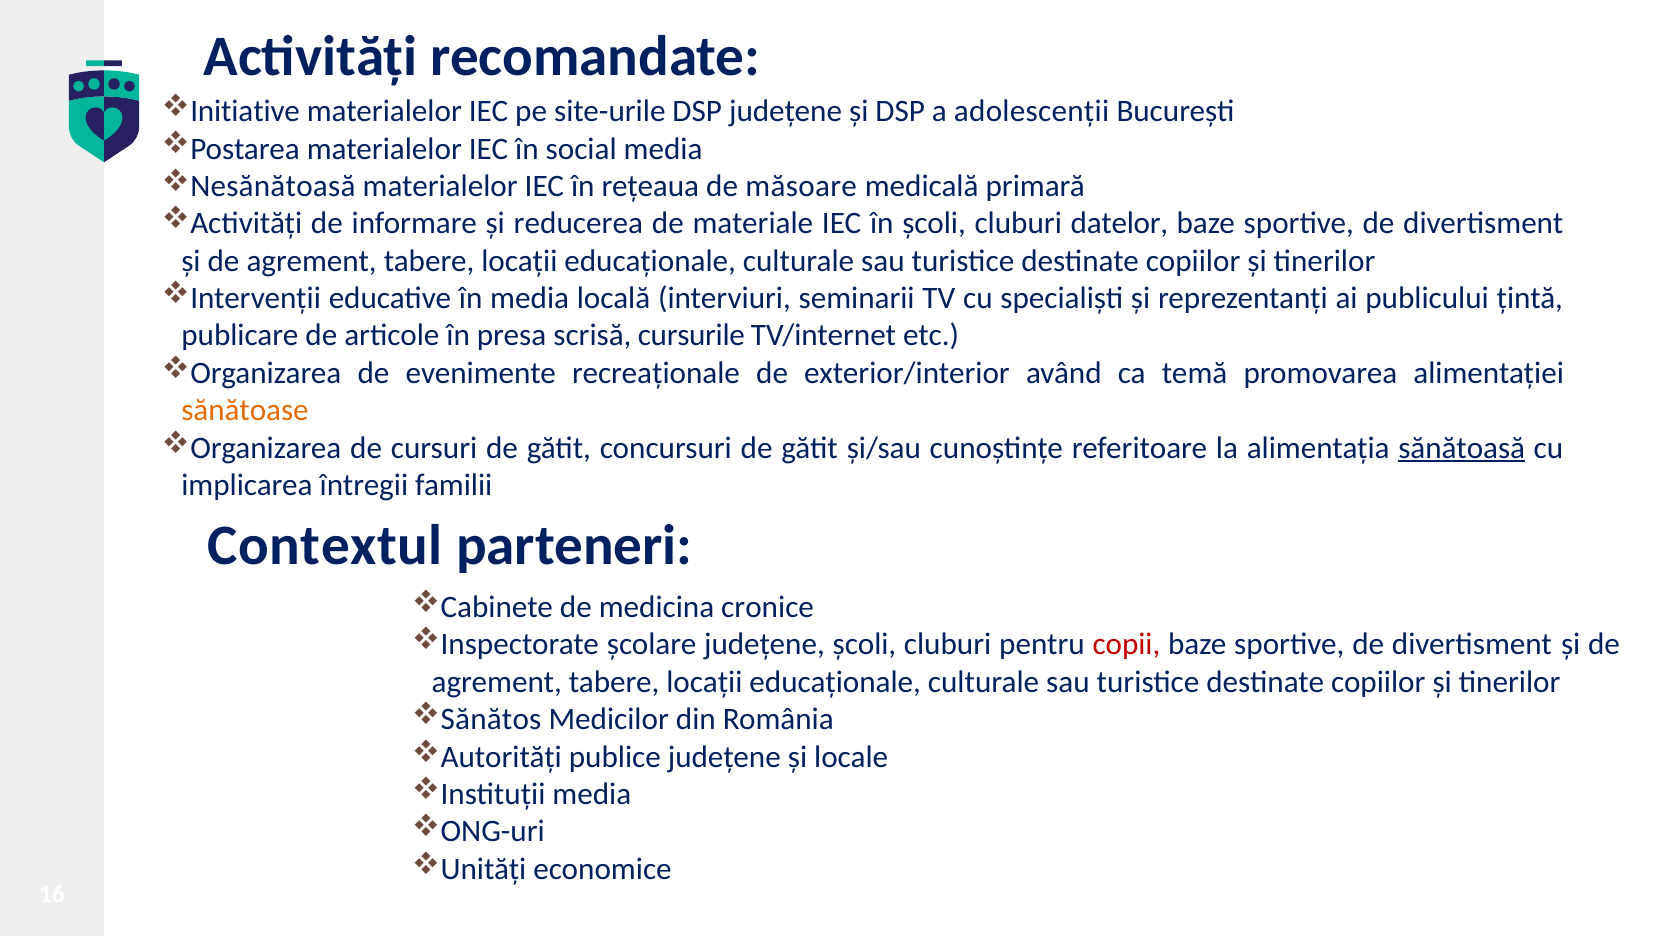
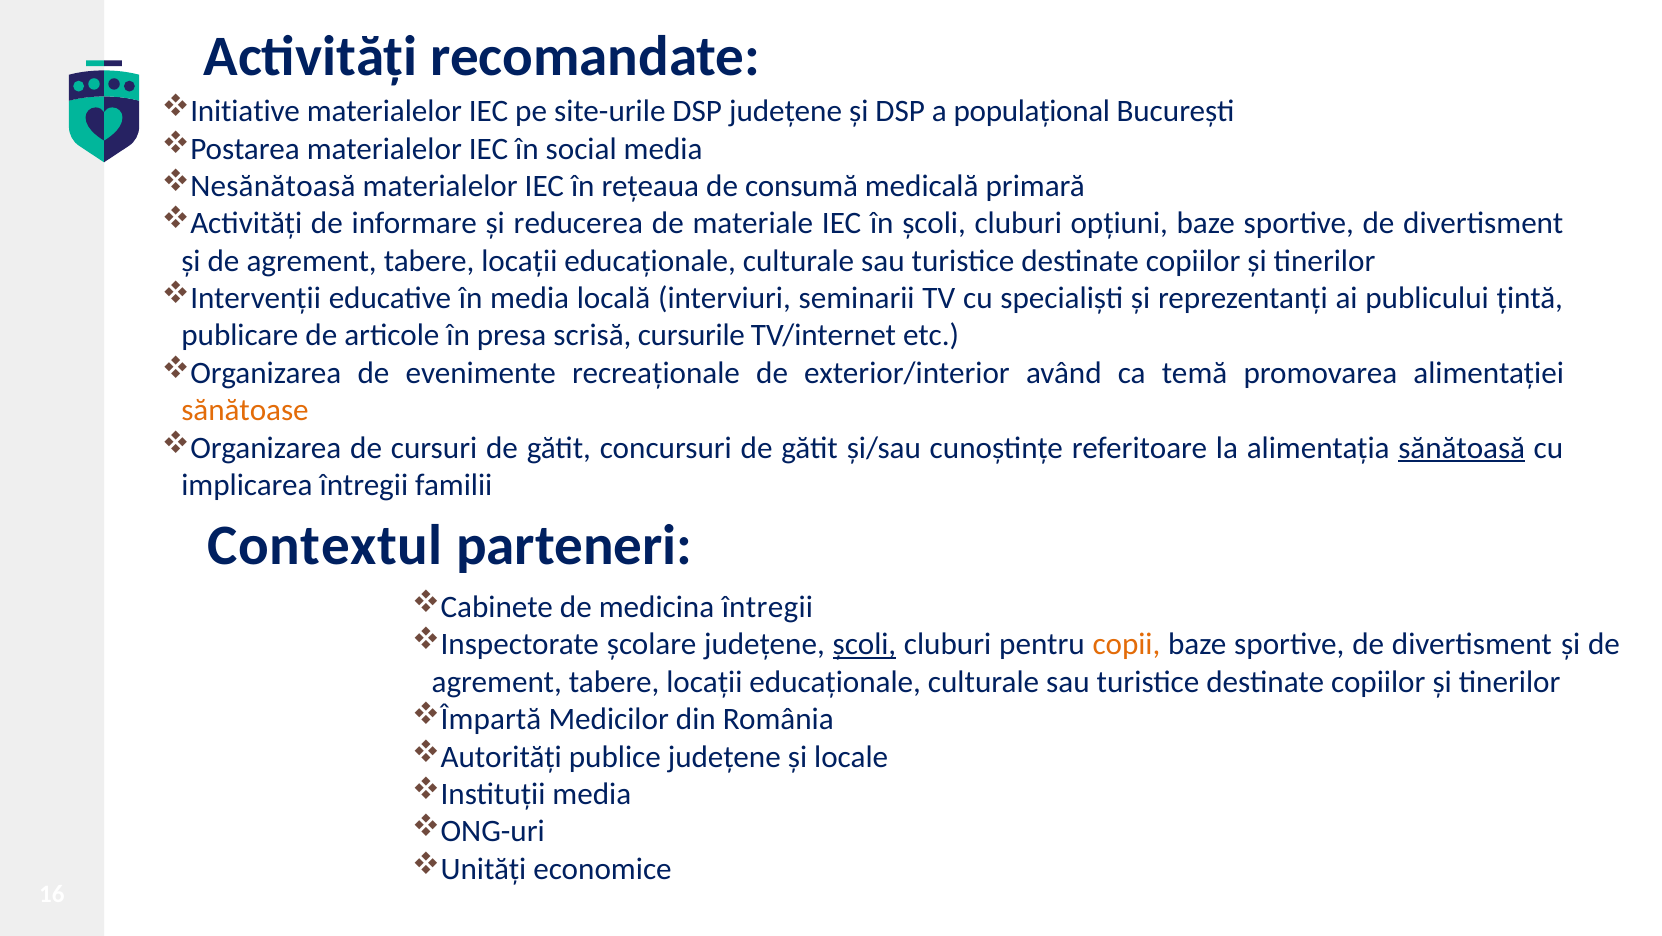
adolescenții: adolescenții -> populațional (1032, 111)
măsoare: măsoare -> consumă (801, 186)
datelor: datelor -> opțiuni (1119, 224)
medicina cronice: cronice -> întregii (767, 607)
școli underline: none -> present (864, 645)
copii colour: red -> orange (1126, 645)
Sănătos: Sănătos -> Împartă (491, 720)
